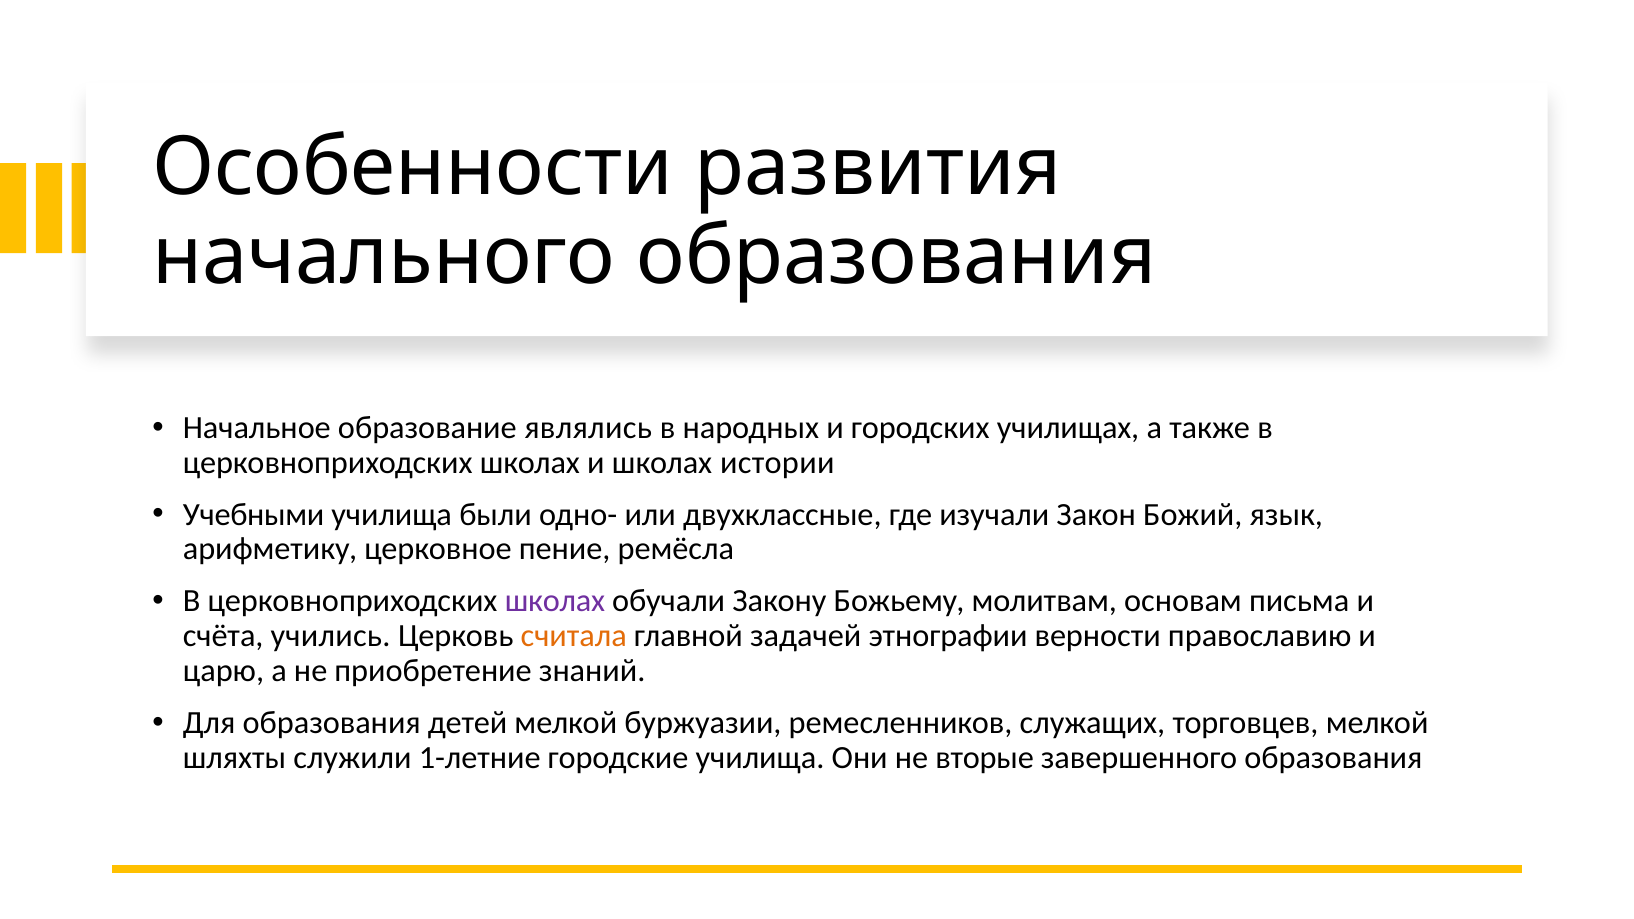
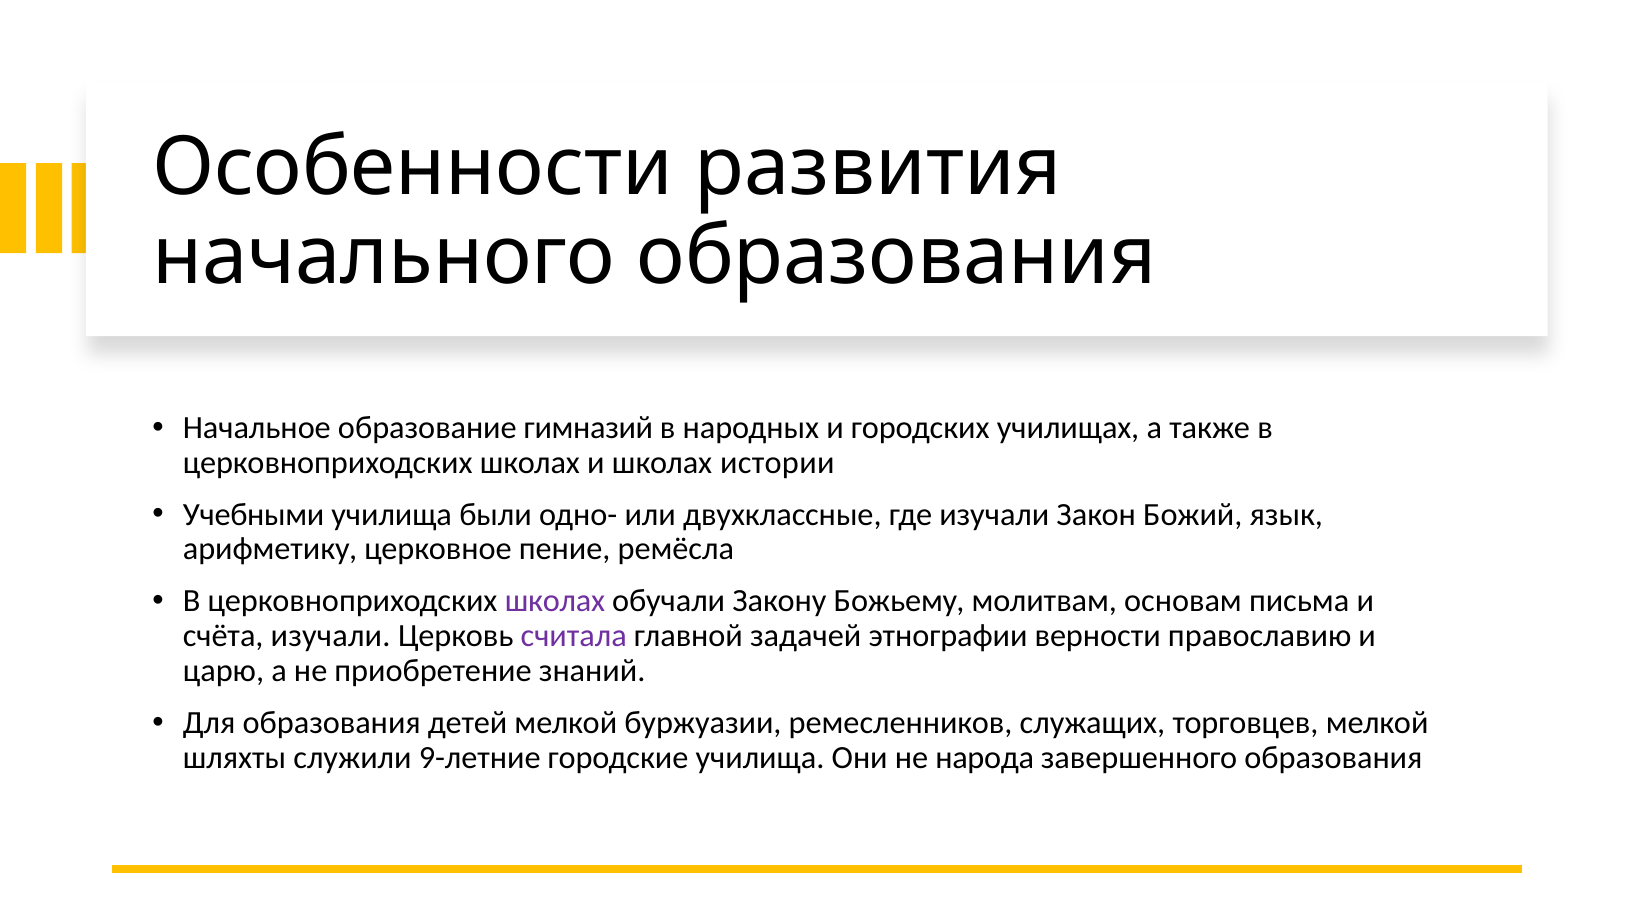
являлись: являлись -> гимназий (588, 428)
счёта учились: учились -> изучали (331, 636)
считала colour: orange -> purple (574, 636)
1-летние: 1-летние -> 9-летние (480, 758)
вторые: вторые -> народа (985, 758)
